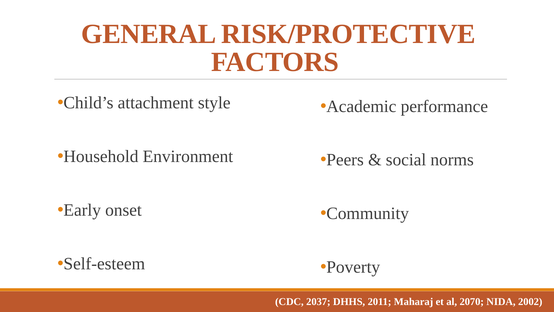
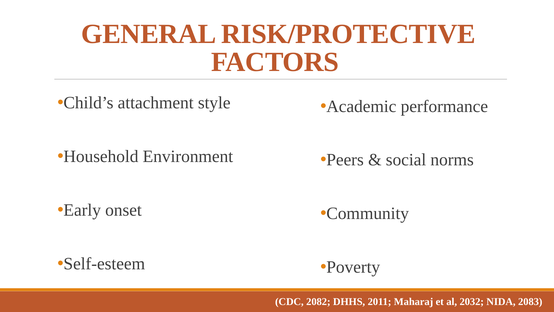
2037: 2037 -> 2082 (318, 301)
2070: 2070 -> 2032 (472, 301)
2002: 2002 -> 2083 (530, 301)
